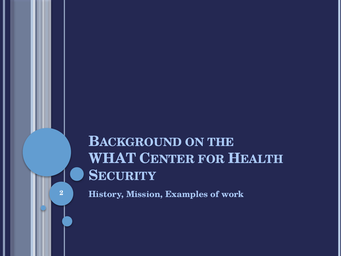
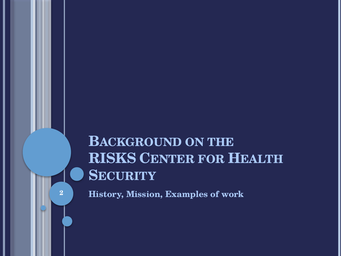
WHAT: WHAT -> RISKS (112, 158)
